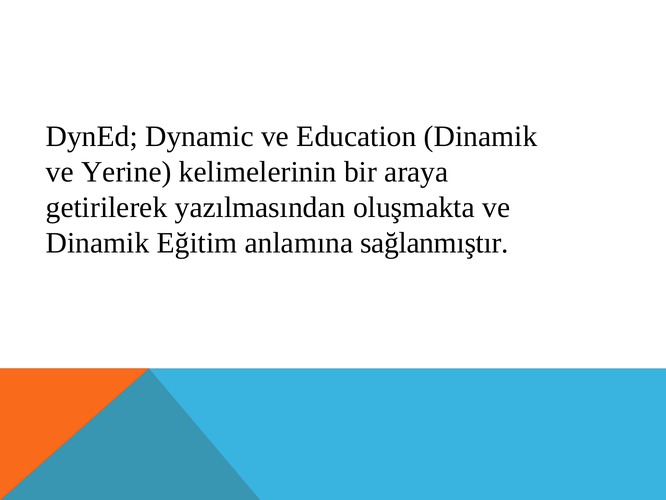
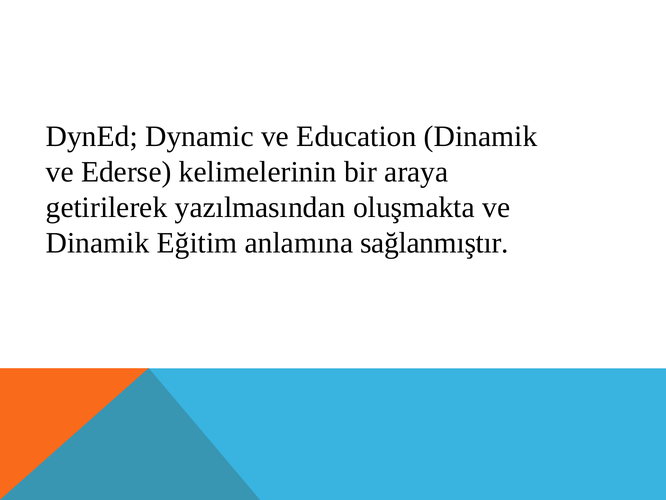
Yerine: Yerine -> Ederse (126, 172)
